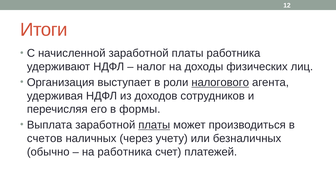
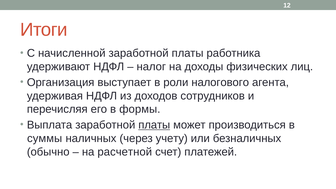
налогового underline: present -> none (220, 82)
счетов: счетов -> суммы (45, 138)
на работника: работника -> расчетной (125, 152)
